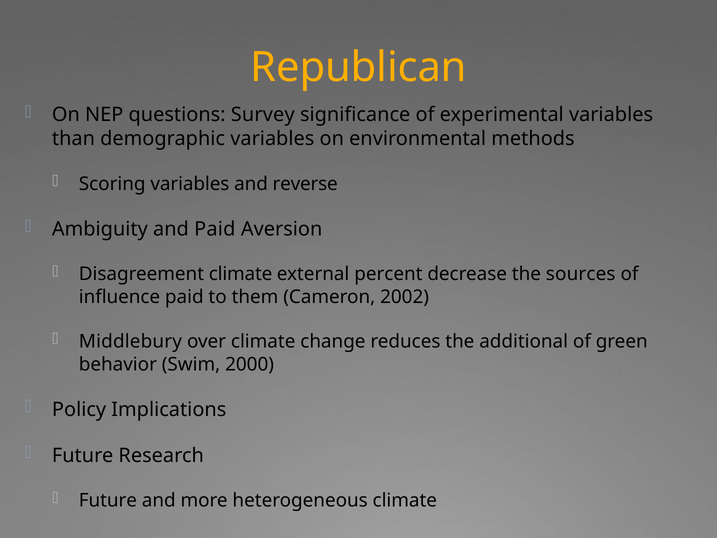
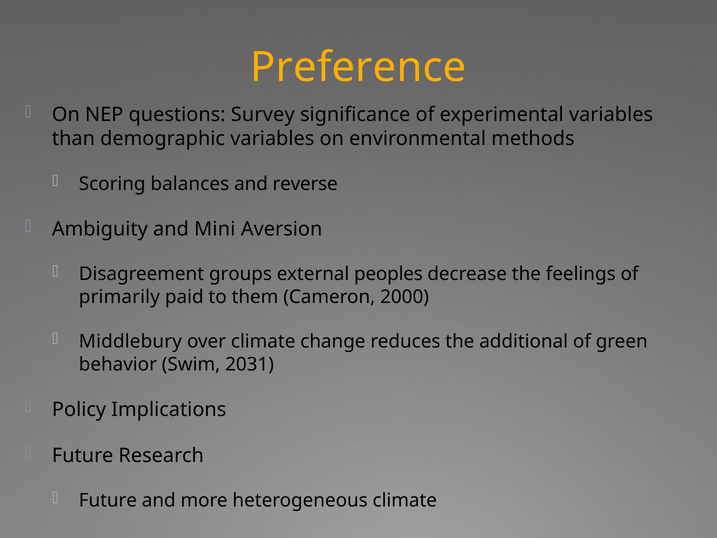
Republican: Republican -> Preference (358, 67)
Scoring variables: variables -> balances (190, 184)
and Paid: Paid -> Mini (215, 229)
Disagreement climate: climate -> groups (241, 274)
percent: percent -> peoples (388, 274)
sources: sources -> feelings (581, 274)
influence: influence -> primarily (119, 297)
2002: 2002 -> 2000 (405, 297)
2000: 2000 -> 2031 (250, 364)
